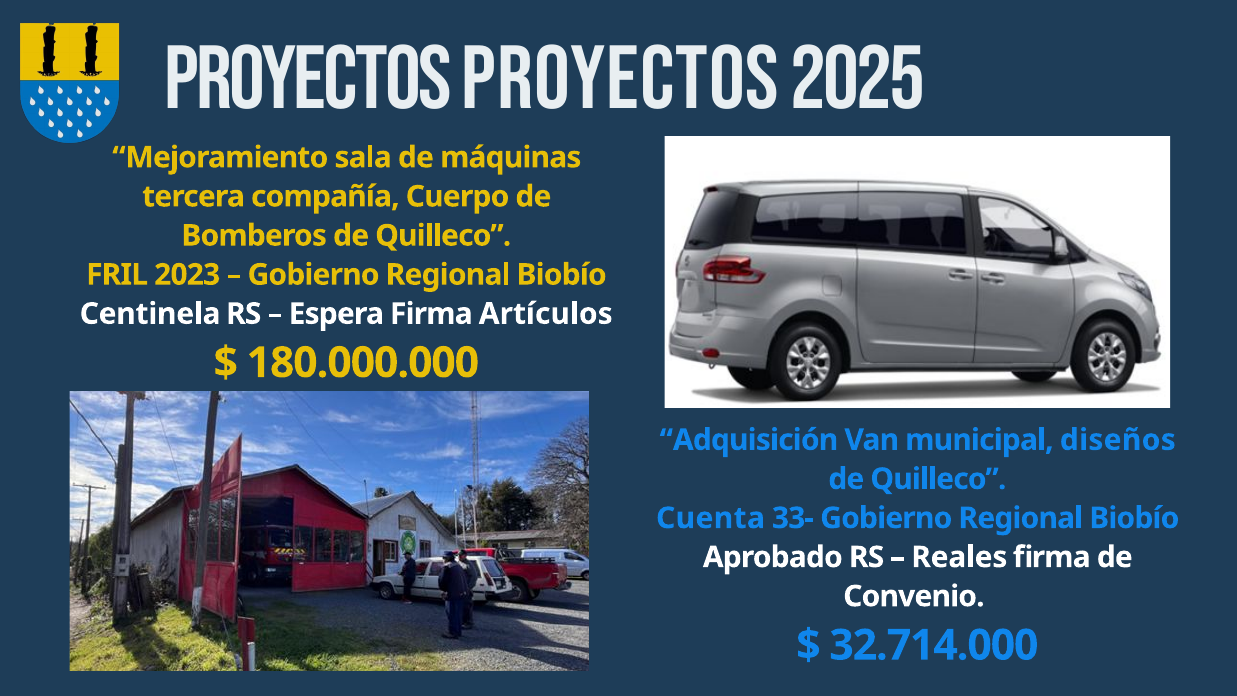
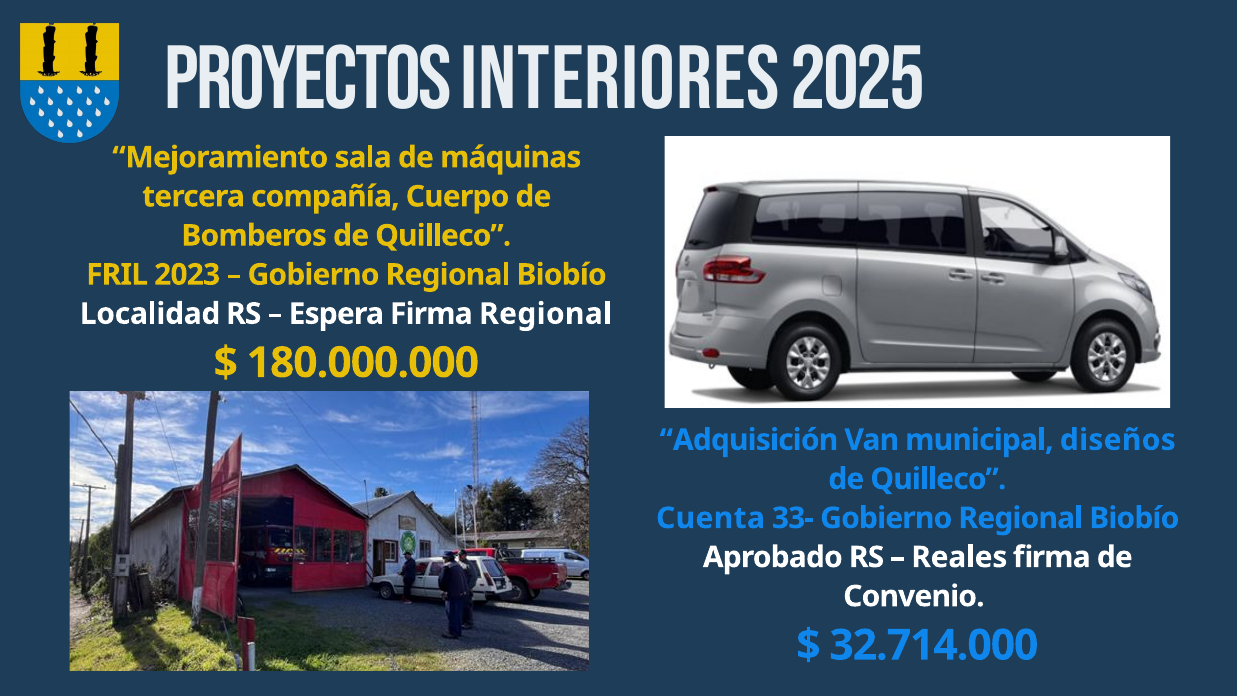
PROYECTOS PROYECTOS: PROYECTOS -> INTERIORES (620, 79)
Centinela: Centinela -> Localidad (150, 314)
Firma Artículos: Artículos -> Regional (546, 314)
